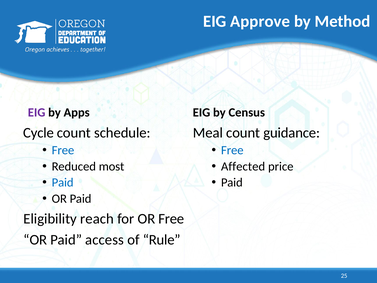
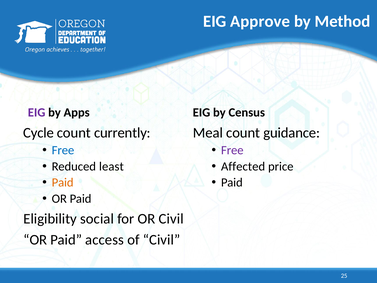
schedule: schedule -> currently (122, 133)
Free colour: blue -> purple (232, 150)
most: most -> least (111, 166)
Paid colour: blue -> orange (63, 182)
reach: reach -> social (97, 219)
OR Free: Free -> Civil (171, 219)
of Rule: Rule -> Civil (162, 240)
